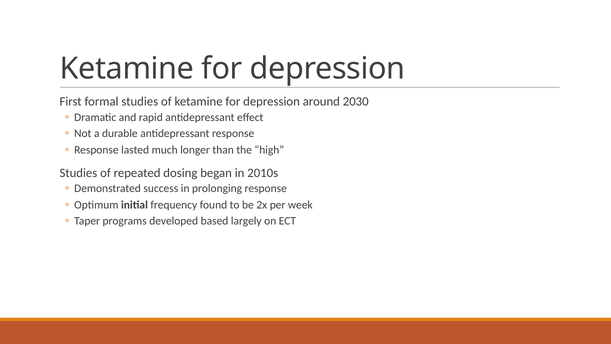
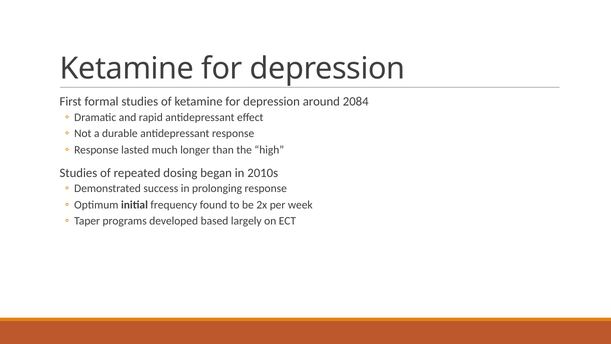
2030: 2030 -> 2084 (356, 102)
